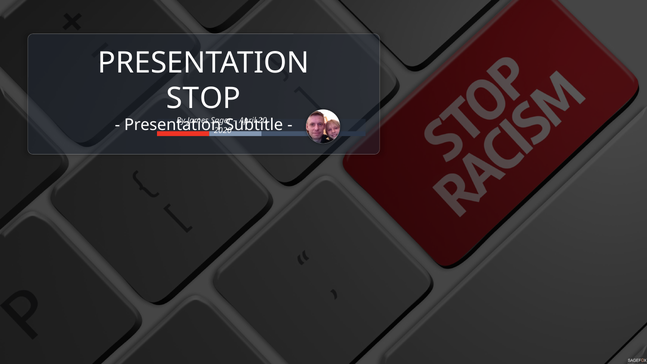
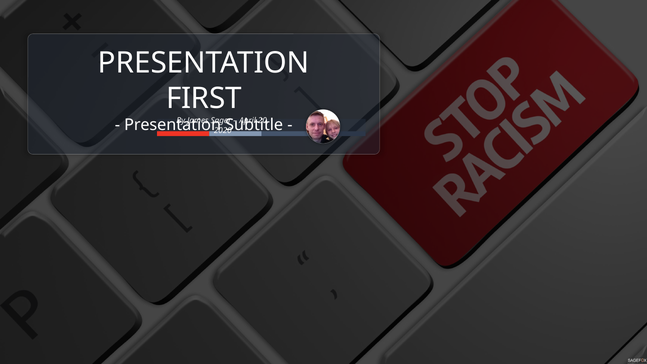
STOP: STOP -> FIRST (204, 98)
